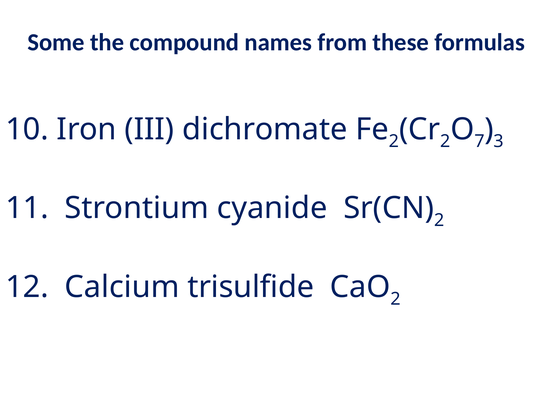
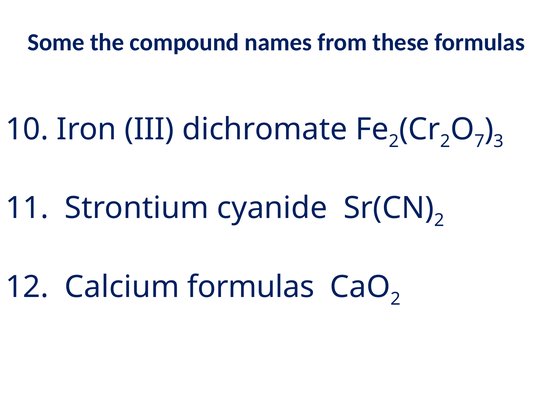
Calcium trisulfide: trisulfide -> formulas (251, 287)
